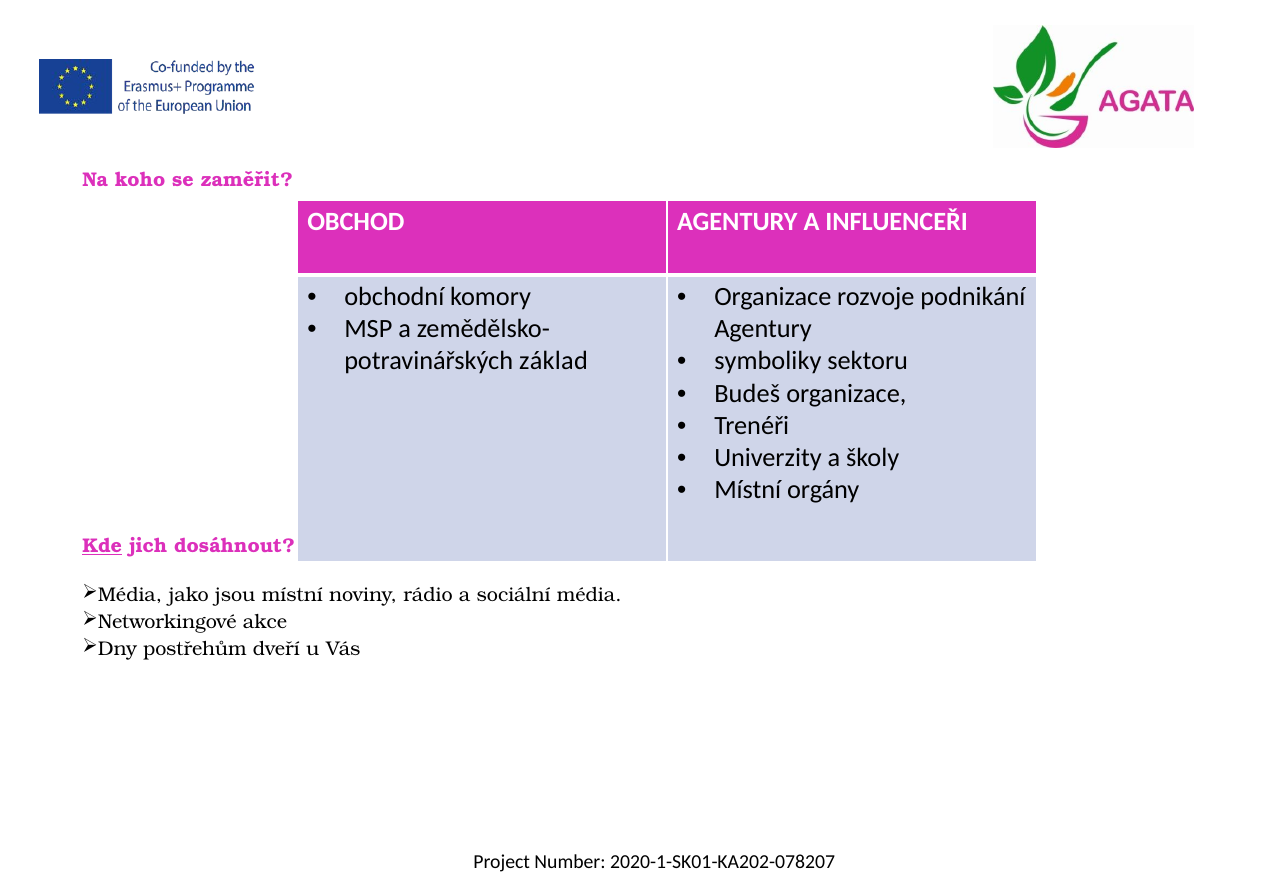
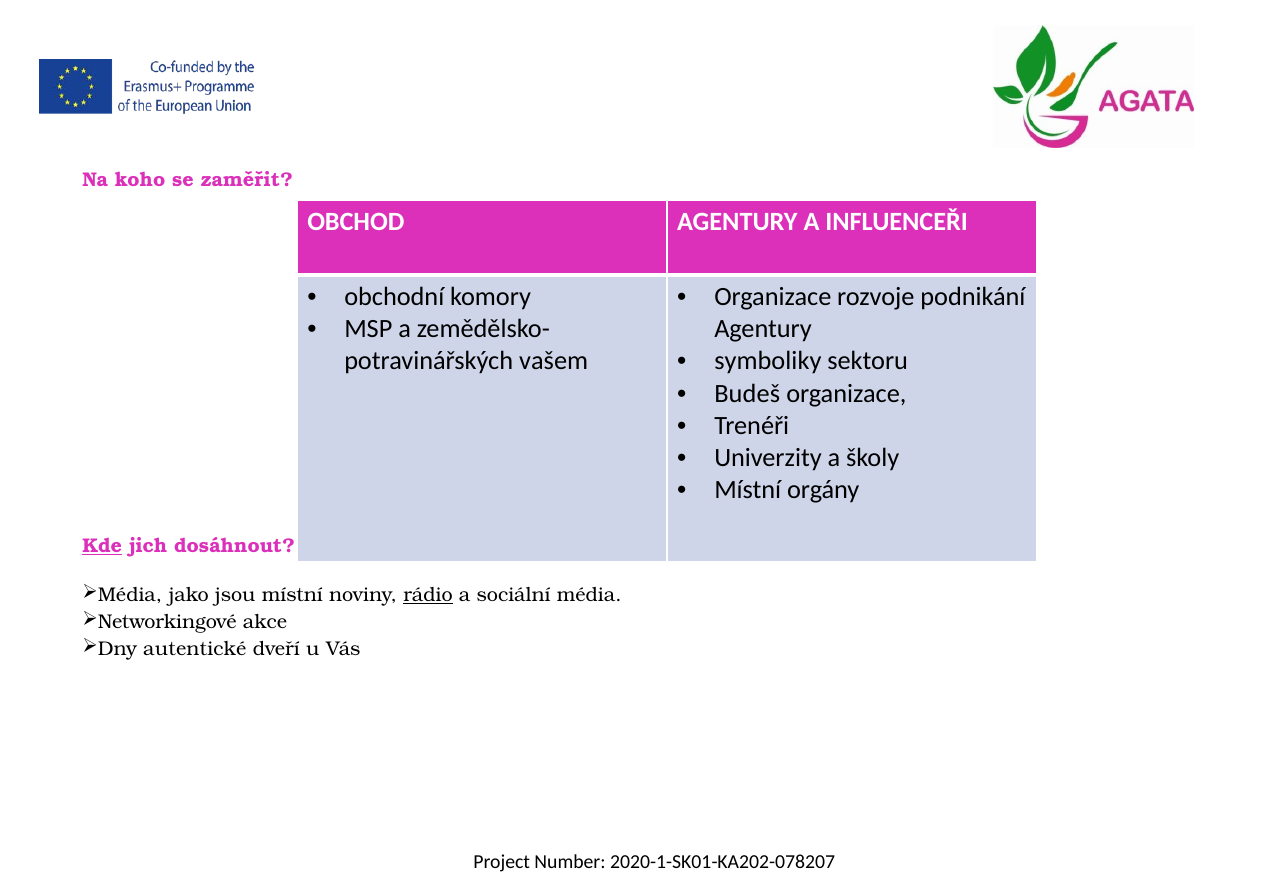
základ: základ -> vašem (554, 361)
rádio underline: none -> present (428, 595)
postřehům: postřehům -> autentické (195, 649)
